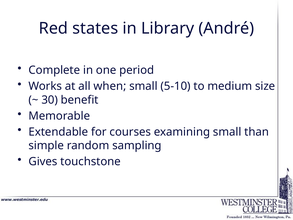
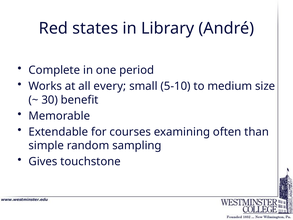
when: when -> every (110, 86)
examining small: small -> often (227, 132)
